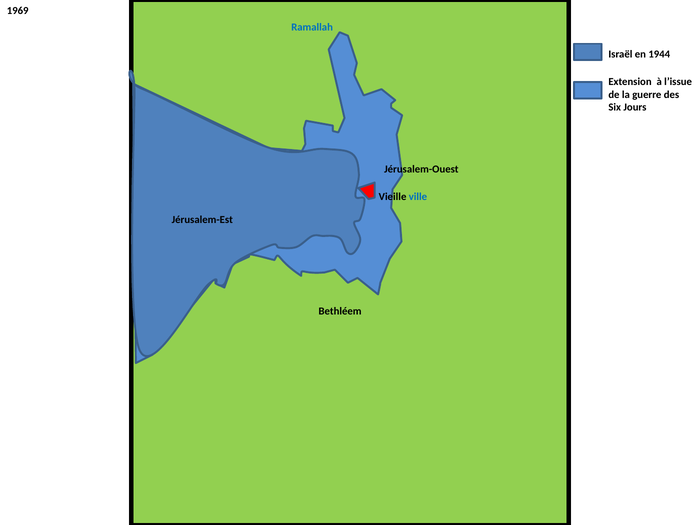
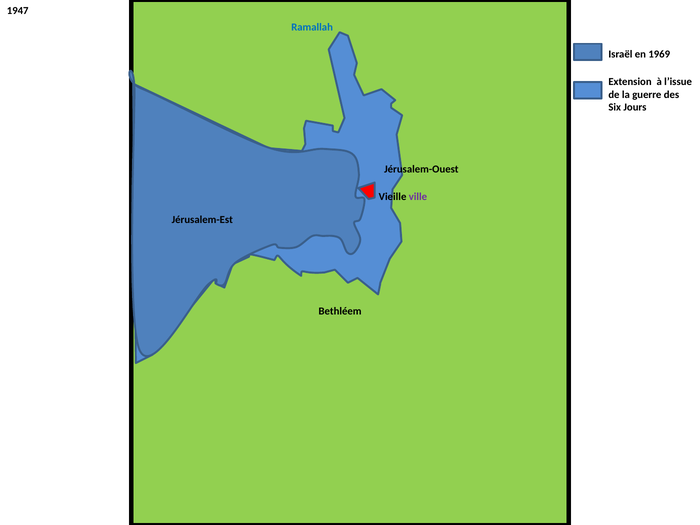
1969: 1969 -> 1947 (18, 11)
1944: 1944 -> 1969 (659, 54)
ville colour: blue -> purple (418, 197)
